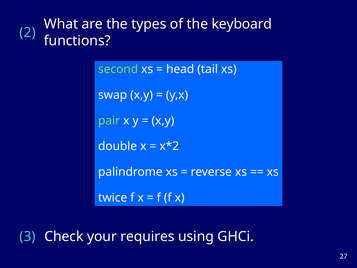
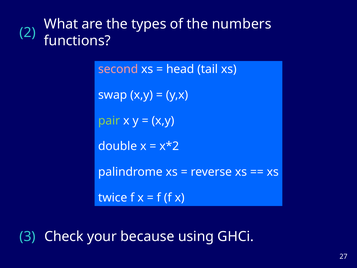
keyboard: keyboard -> numbers (242, 24)
second colour: light green -> pink (118, 69)
requires: requires -> because (147, 236)
